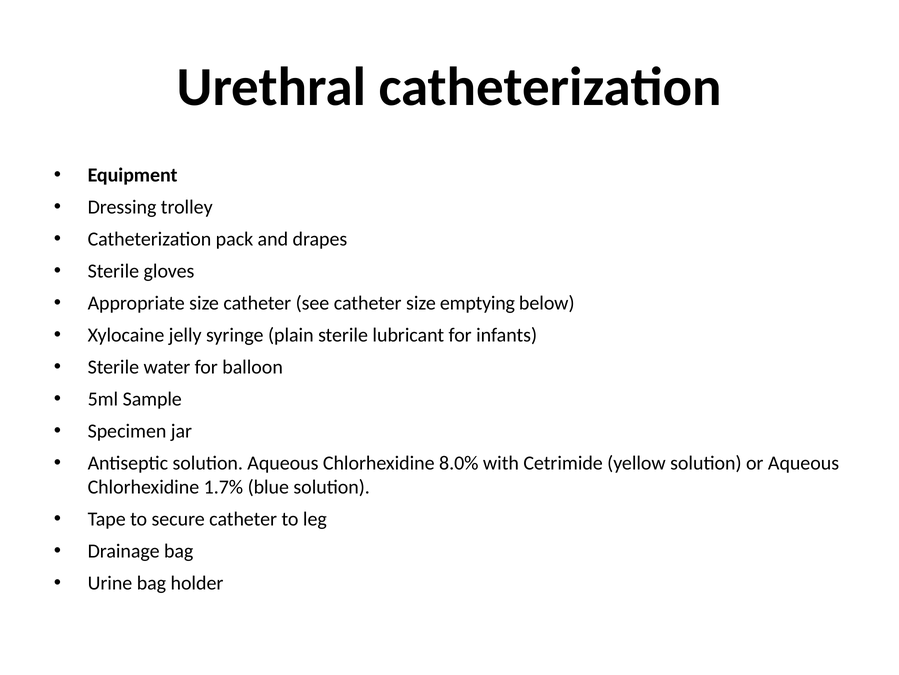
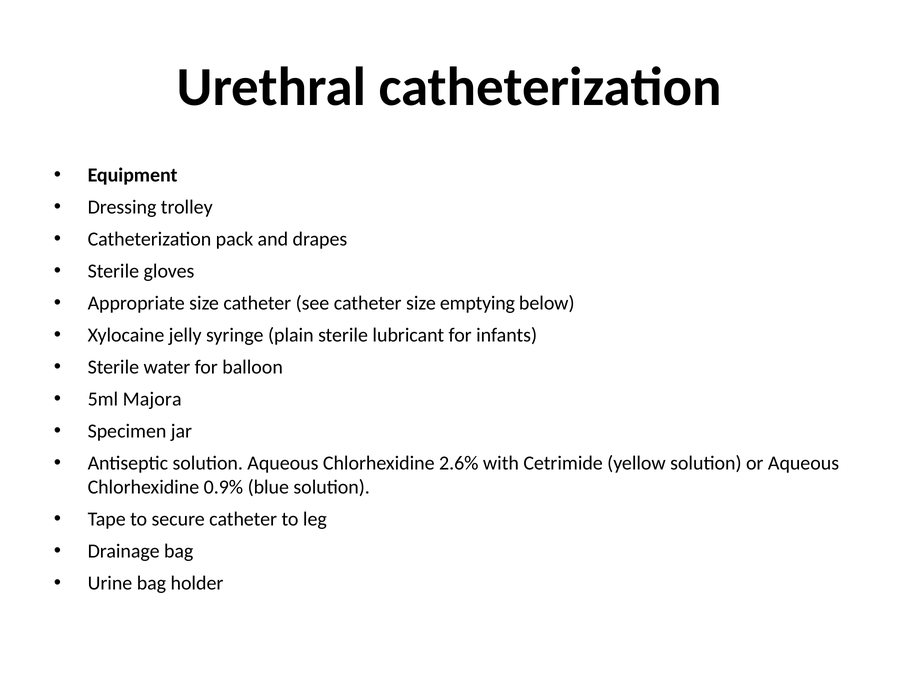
Sample: Sample -> Majora (152, 399)
8.0%: 8.0% -> 2.6% (459, 463)
1.7%: 1.7% -> 0.9% (223, 487)
